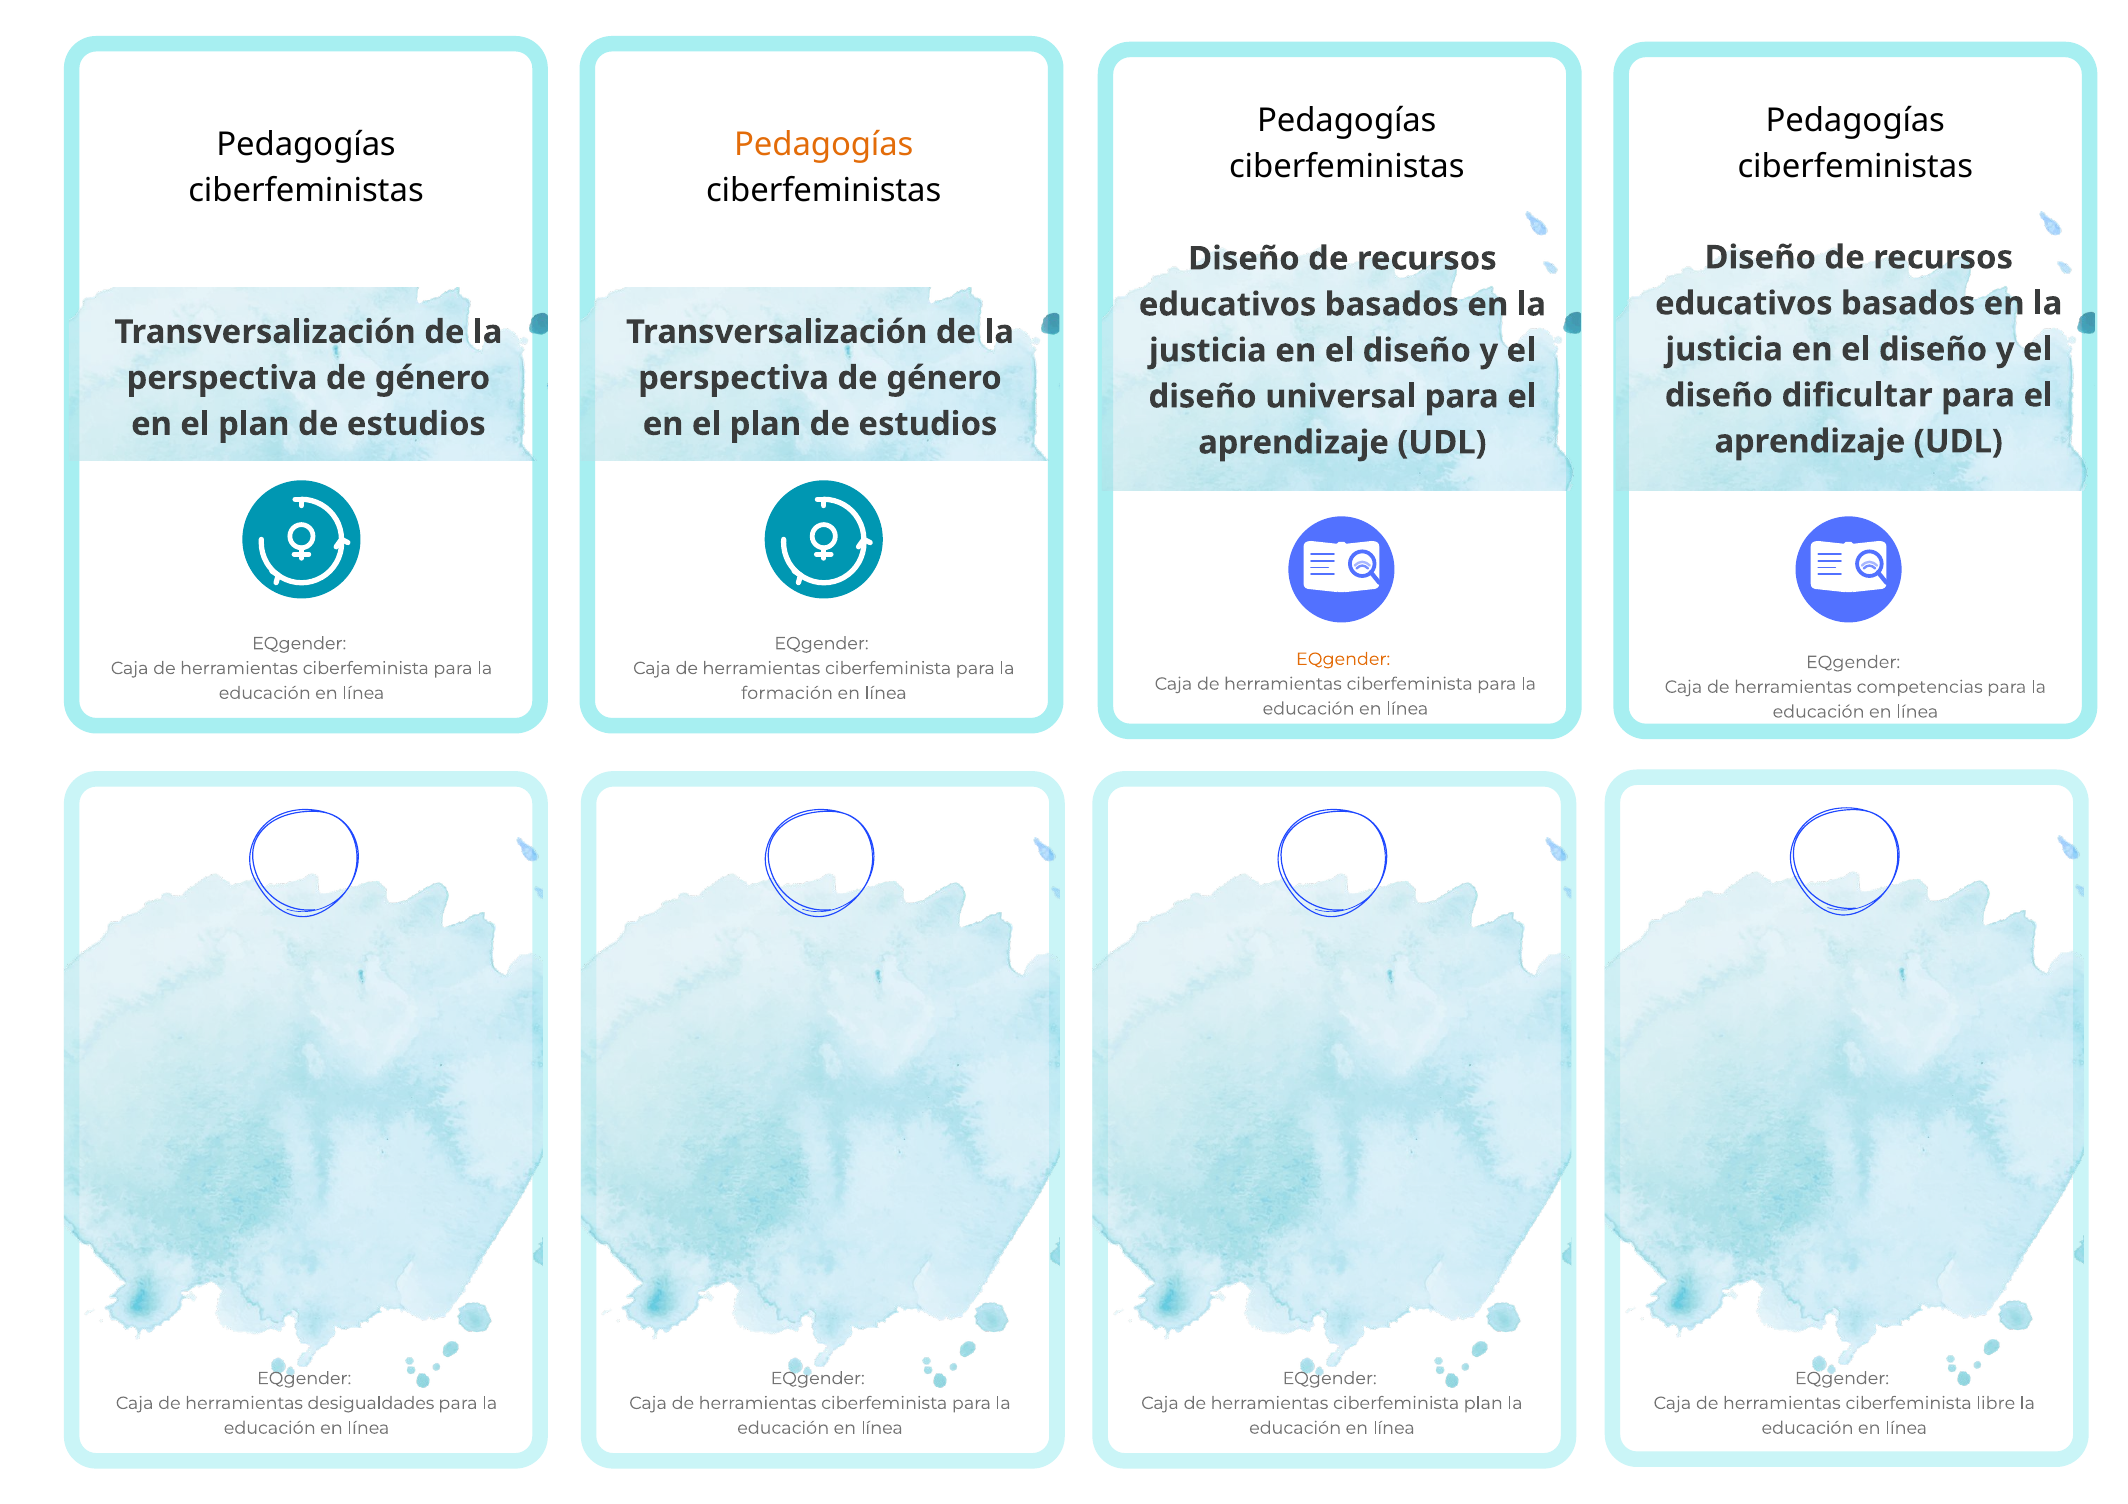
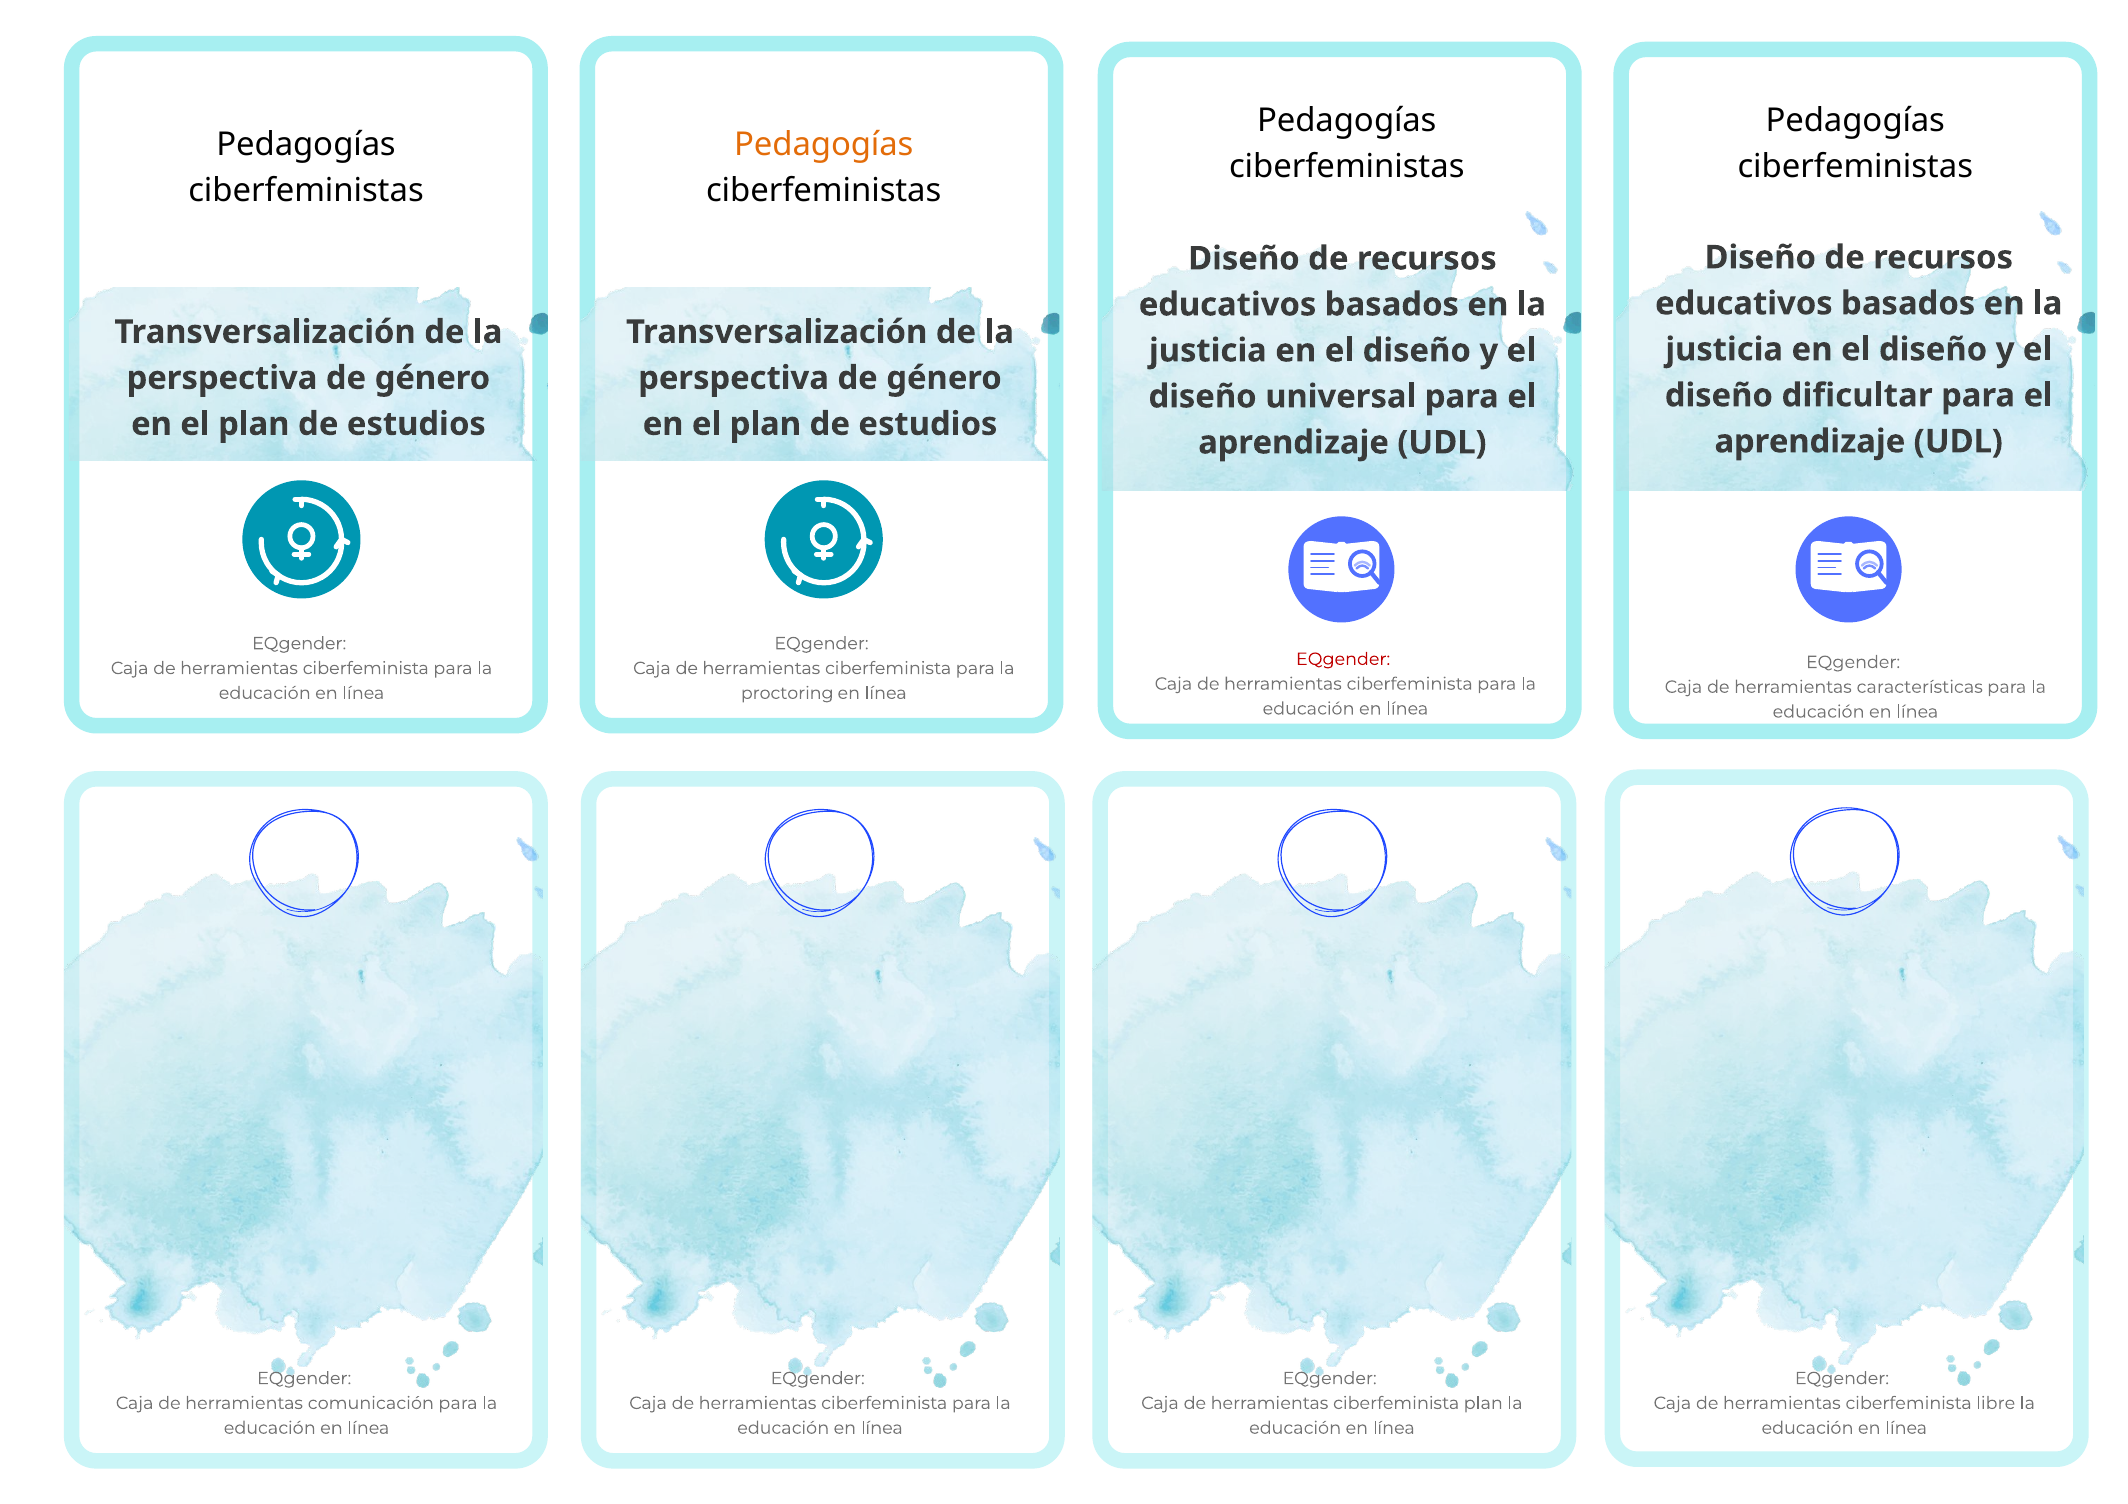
EQgender colour: orange -> red (1343, 659)
competencias: competencias -> características (1920, 687)
formación: formación -> proctoring (787, 693)
desigualdades: desigualdades -> comunicación (371, 1403)
